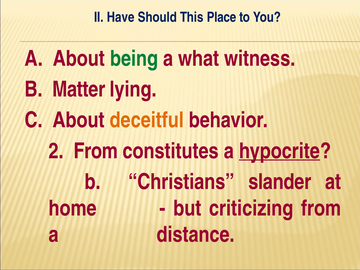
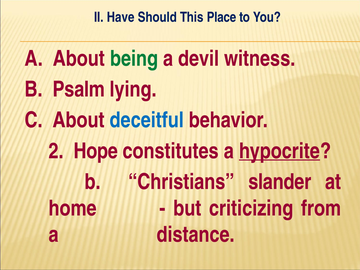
what: what -> devil (199, 59)
Matter: Matter -> Psalm (79, 89)
deceitful colour: orange -> blue (147, 120)
2 From: From -> Hope (96, 151)
